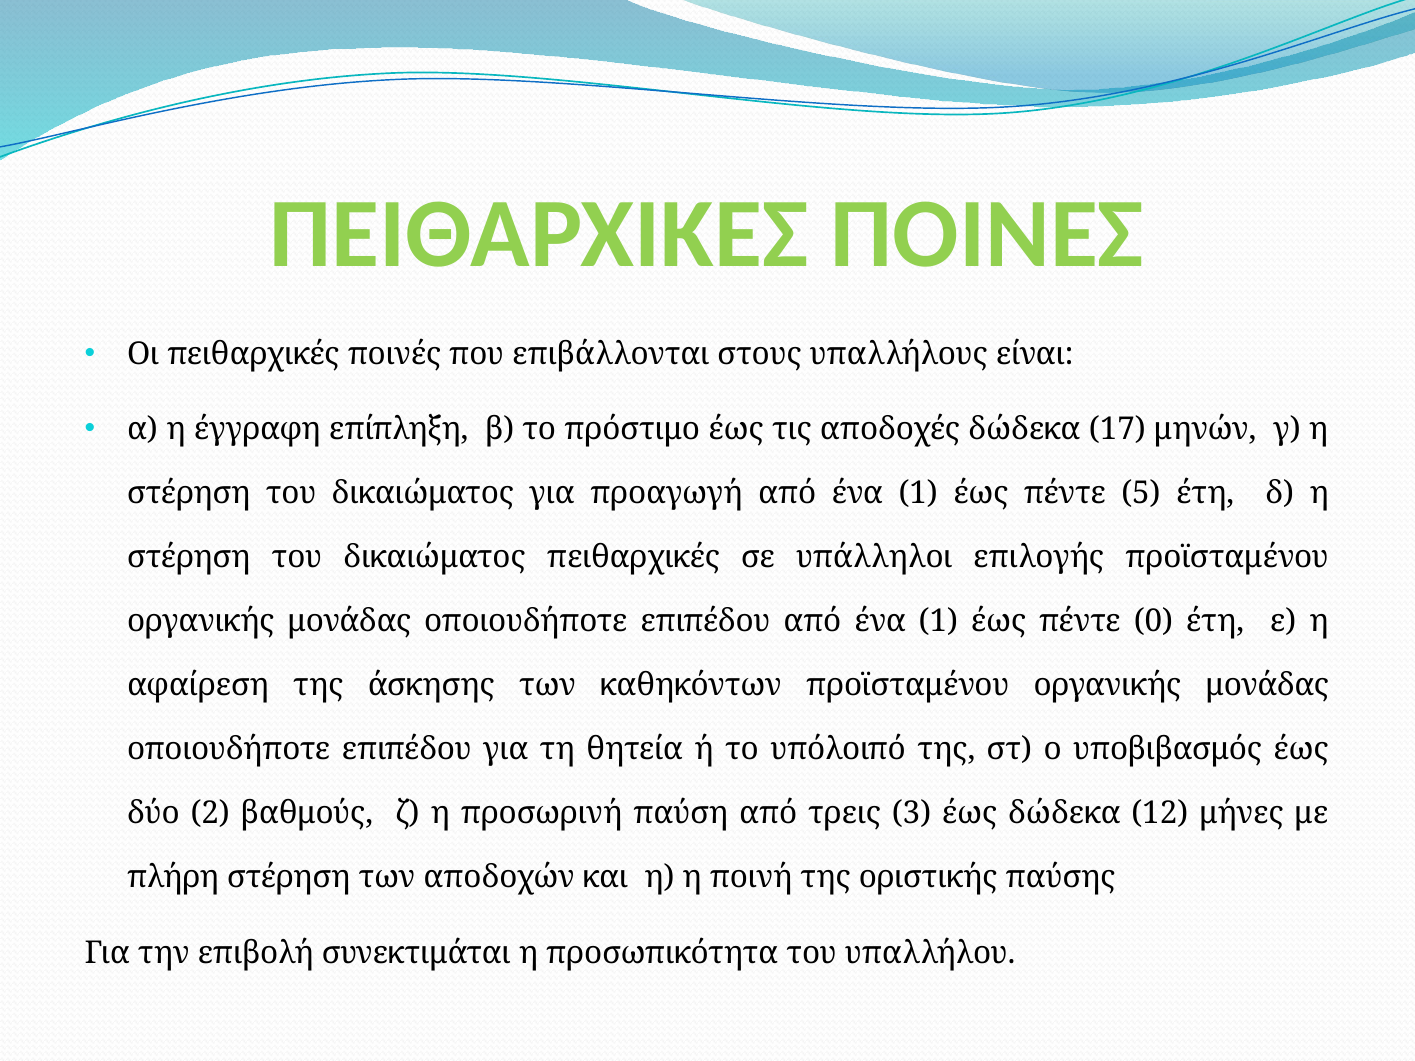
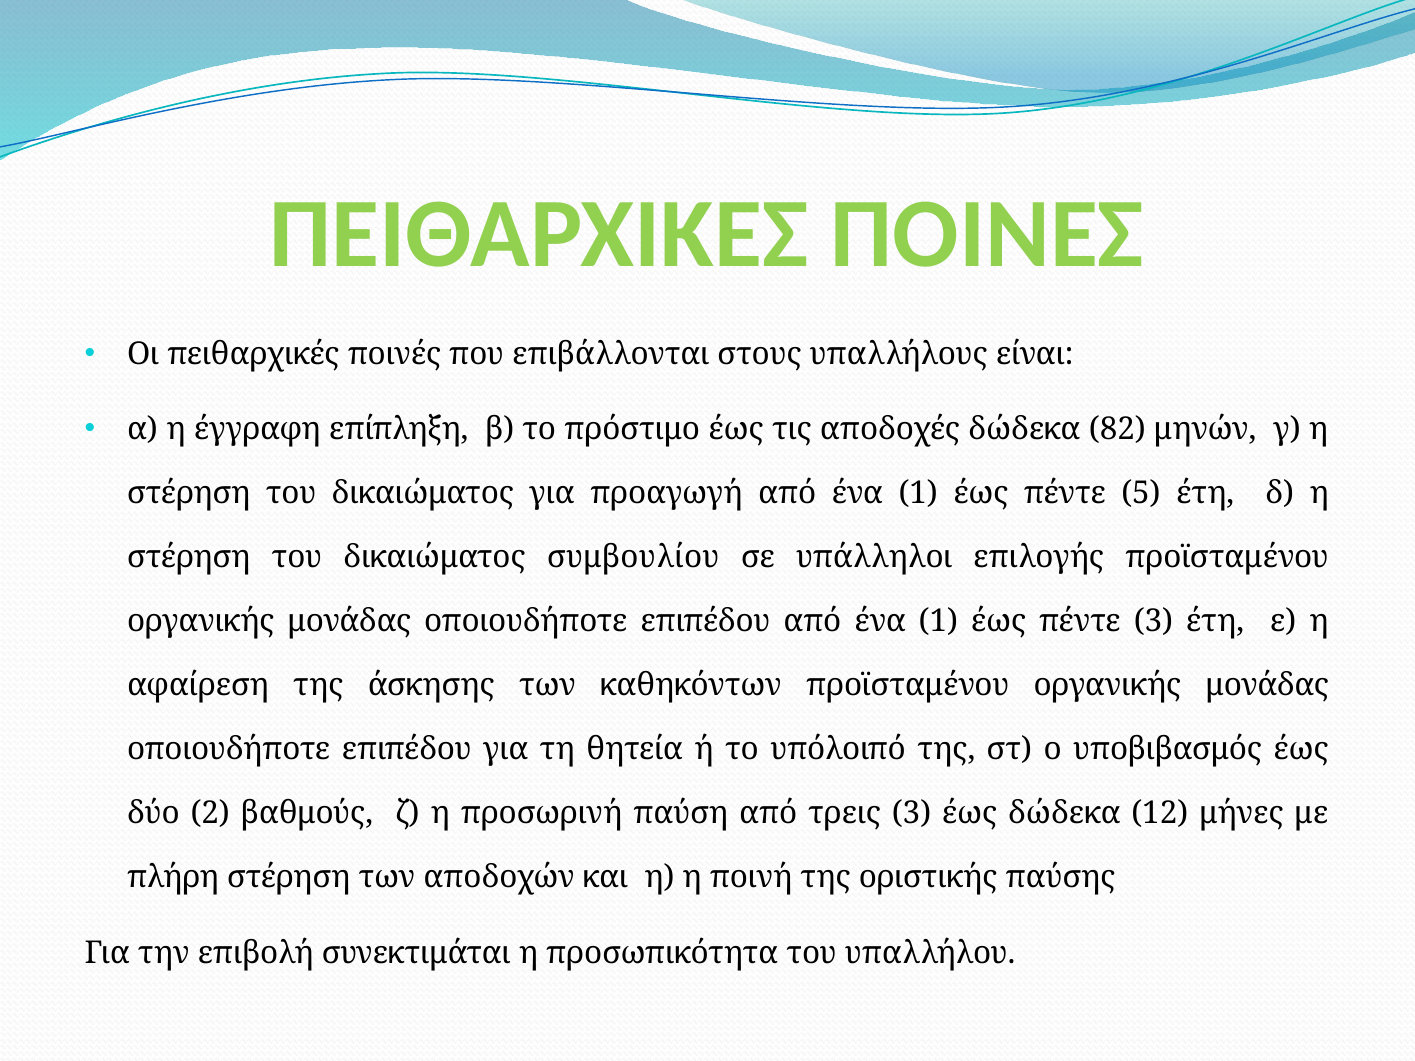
17: 17 -> 82 (1117, 429)
δικαιώματος πειθαρχικές: πειθαρχικές -> συμβουλίου (633, 557)
πέντε 0: 0 -> 3 (1153, 622)
